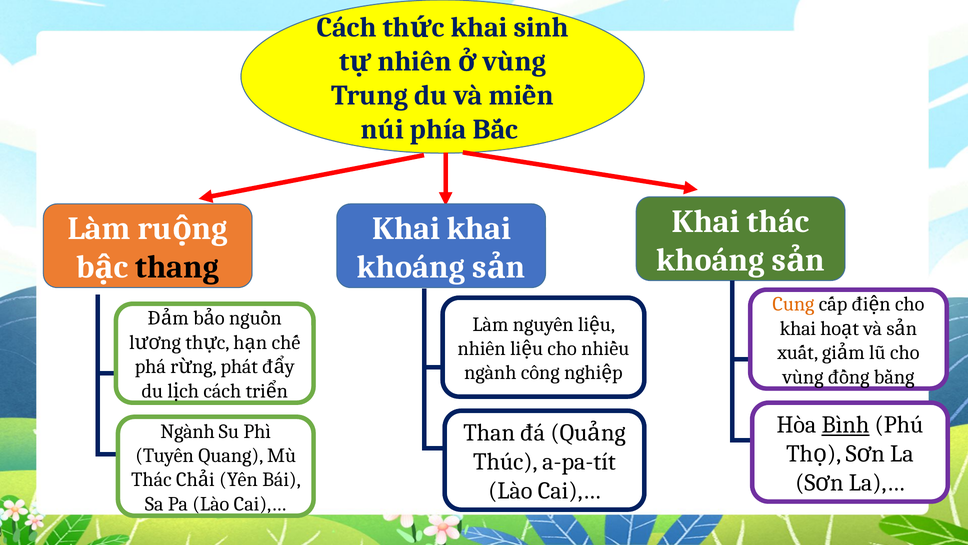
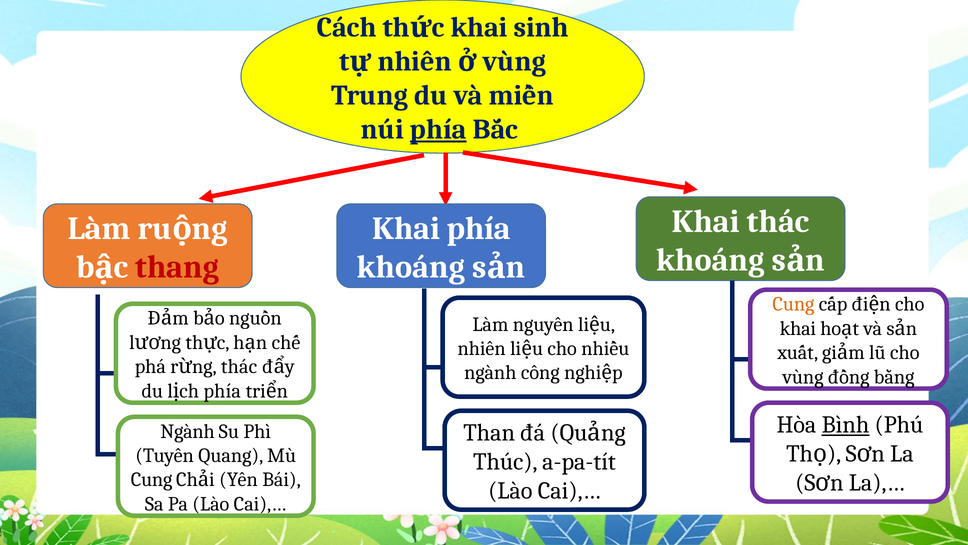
phía underline: none -> present (438, 129)
Khai khai: khai -> phía (479, 228)
thang colour: black -> red (177, 267)
phát: phát -> thác (239, 366)
cách: cách -> phía (222, 391)
Thác: Thác -> Cung (152, 479)
